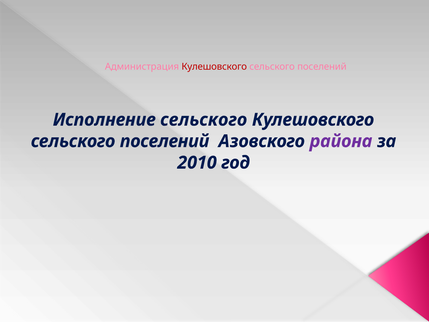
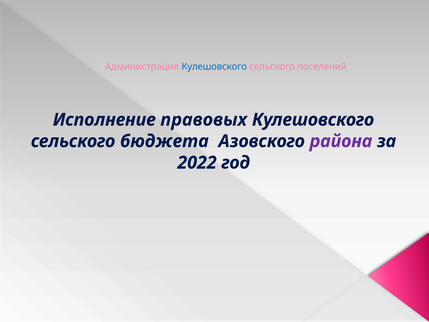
Кулешовского colour: red -> blue (214, 67)
Исполнение сельского: сельского -> правовых (204, 120)
поселений: поселений -> бюджета (164, 141)
2010: 2010 -> 2022 (197, 163)
